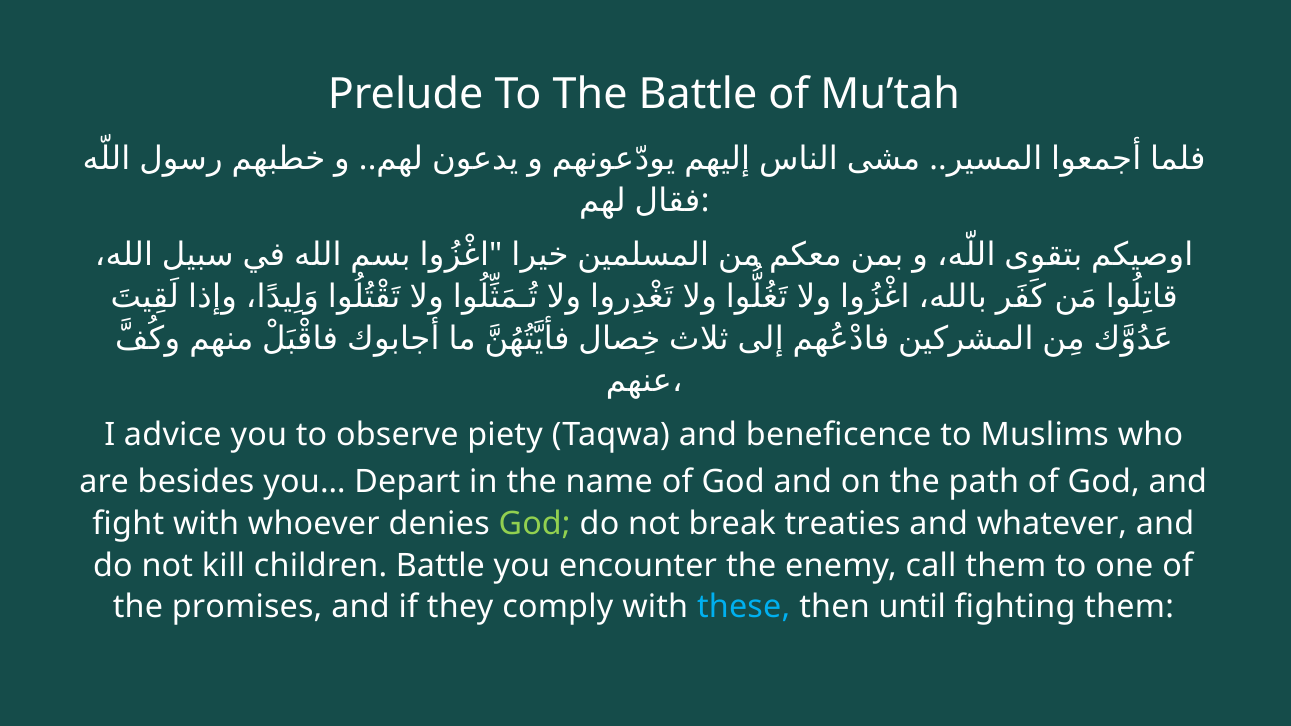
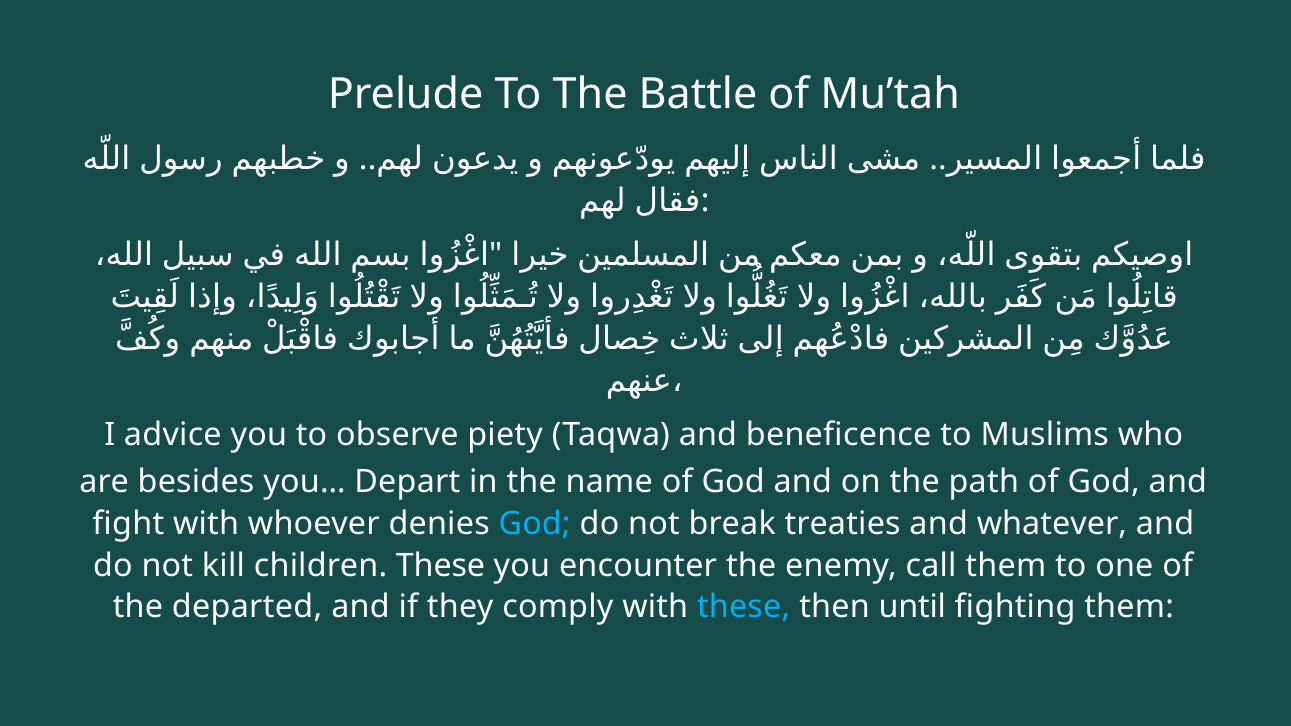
God colour: light green -> light blue (535, 524)
children Battle: Battle -> These (441, 566)
promises: promises -> departed (247, 607)
